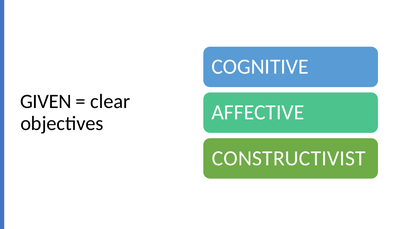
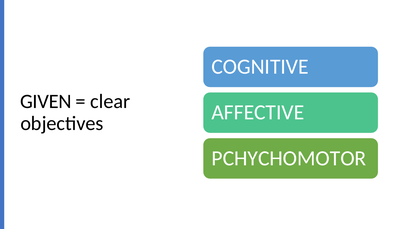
CONSTRUCTIVIST: CONSTRUCTIVIST -> PCHYCHOMOTOR (289, 158)
